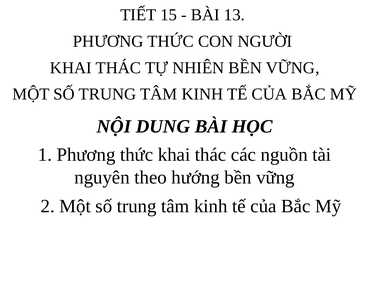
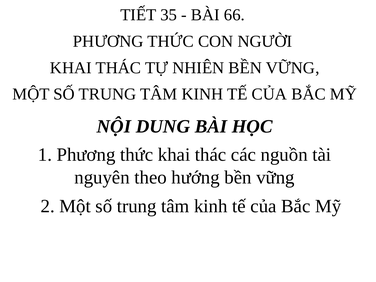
15: 15 -> 35 (169, 15)
13: 13 -> 66 (234, 15)
